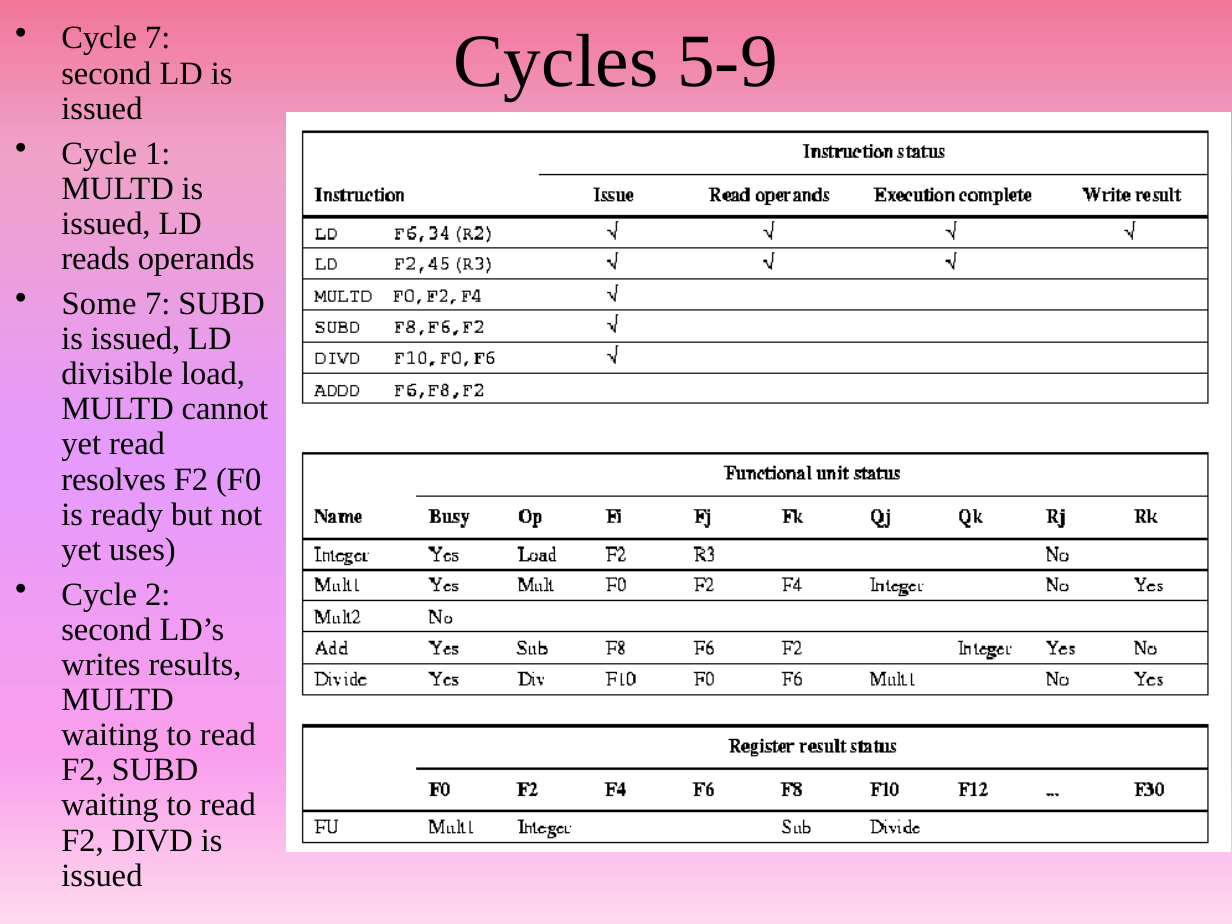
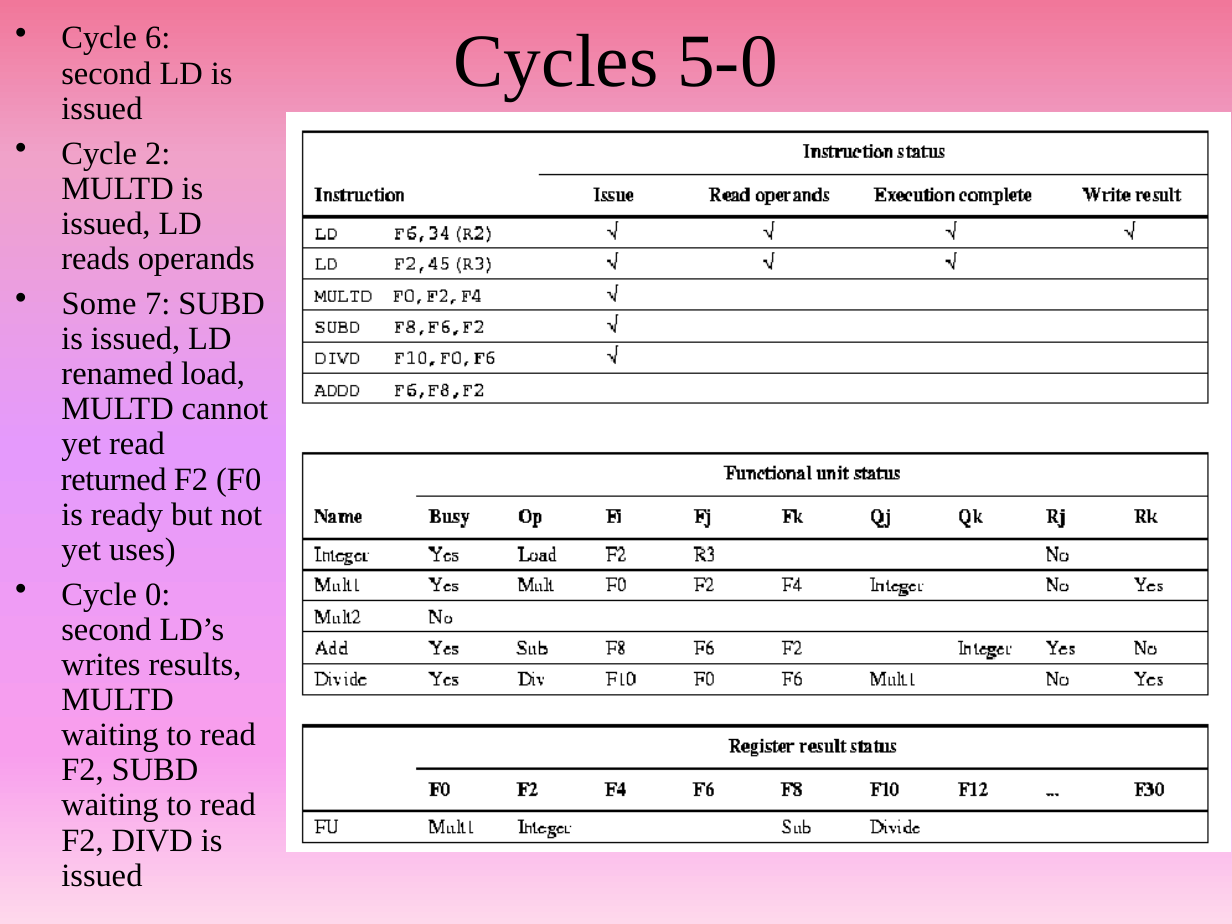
Cycle 7: 7 -> 6 (158, 38)
5-9: 5-9 -> 5-0 (728, 62)
1: 1 -> 2 (158, 153)
divisible: divisible -> renamed (117, 374)
resolves: resolves -> returned (114, 479)
2: 2 -> 0 (158, 595)
